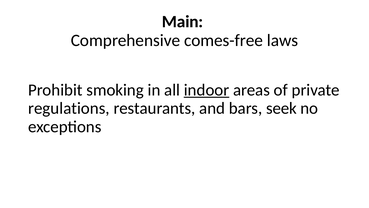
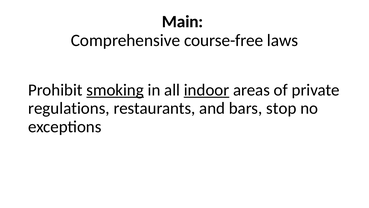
comes-free: comes-free -> course-free (224, 40)
smoking underline: none -> present (115, 90)
seek: seek -> stop (281, 108)
